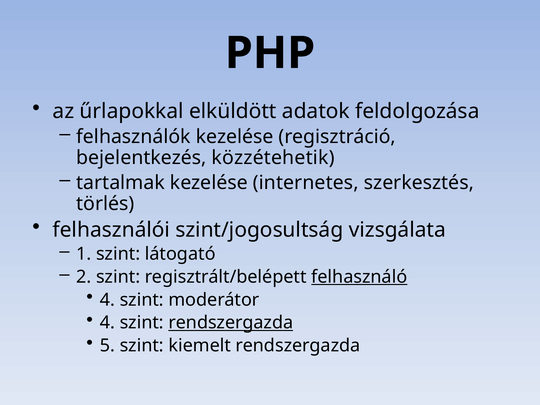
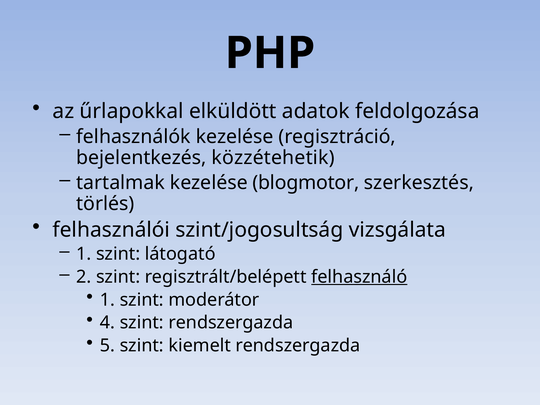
internetes: internetes -> blogmotor (306, 183)
4: 4 -> 1 (107, 300)
rendszergazda underline: present -> none (231, 323)
